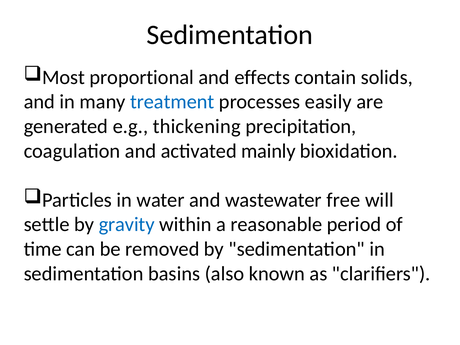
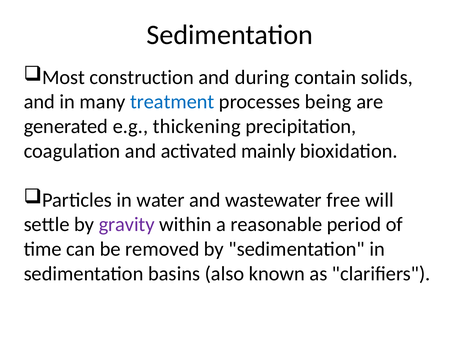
proportional: proportional -> construction (142, 77)
effects: effects -> during (262, 77)
easily: easily -> being (328, 102)
gravity colour: blue -> purple (127, 225)
